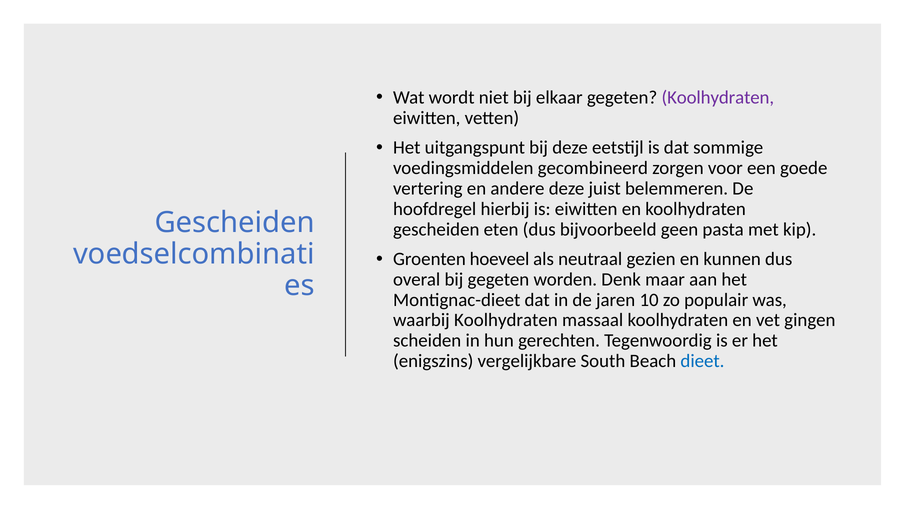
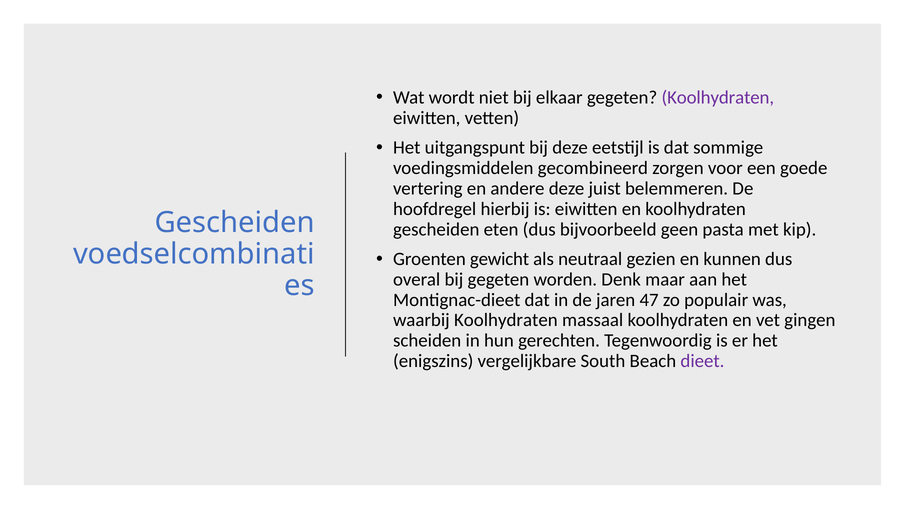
hoeveel: hoeveel -> gewicht (500, 259)
10: 10 -> 47 (649, 300)
dieet colour: blue -> purple (702, 361)
